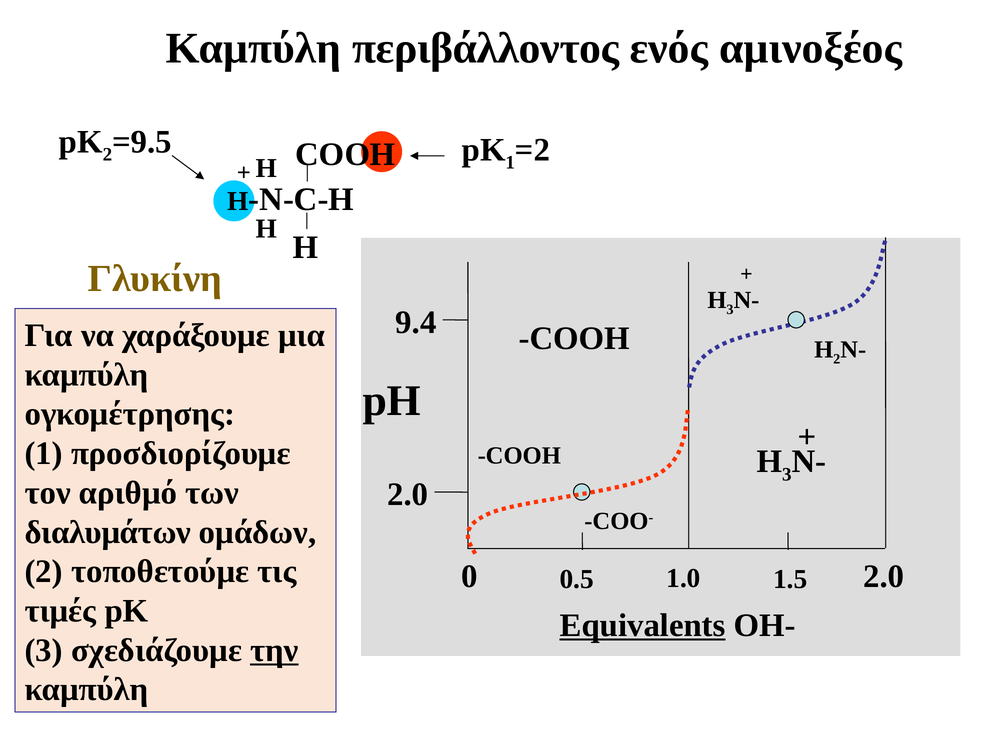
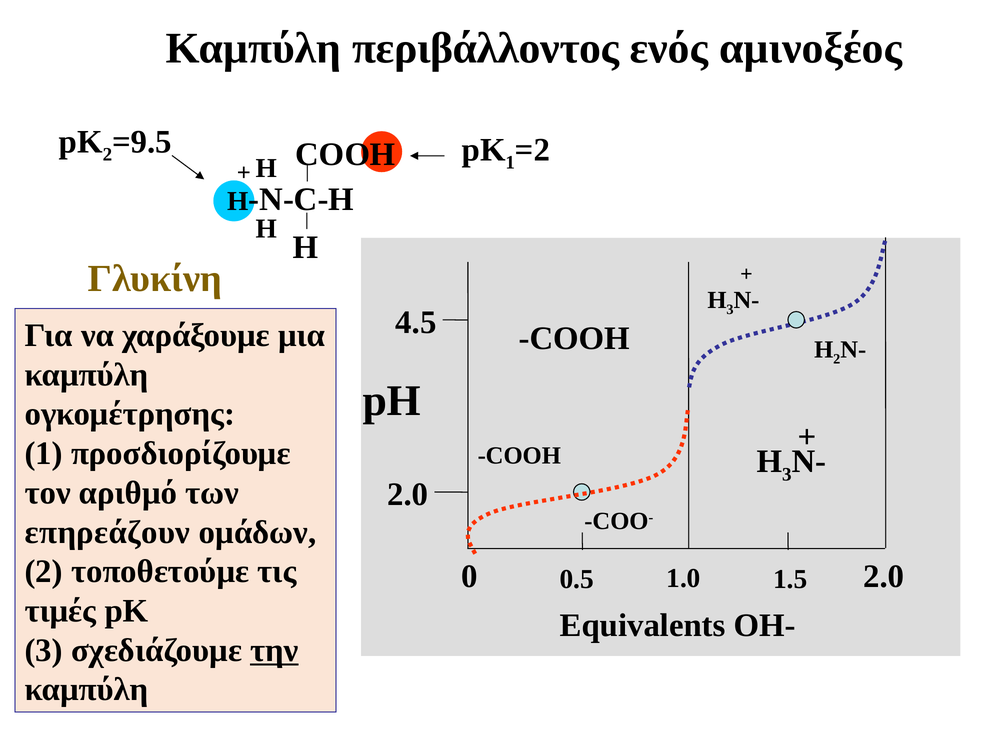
9.4: 9.4 -> 4.5 (416, 323)
διαλυμάτων: διαλυμάτων -> επηρεάζουν (107, 533)
Equivalents underline: present -> none (643, 626)
